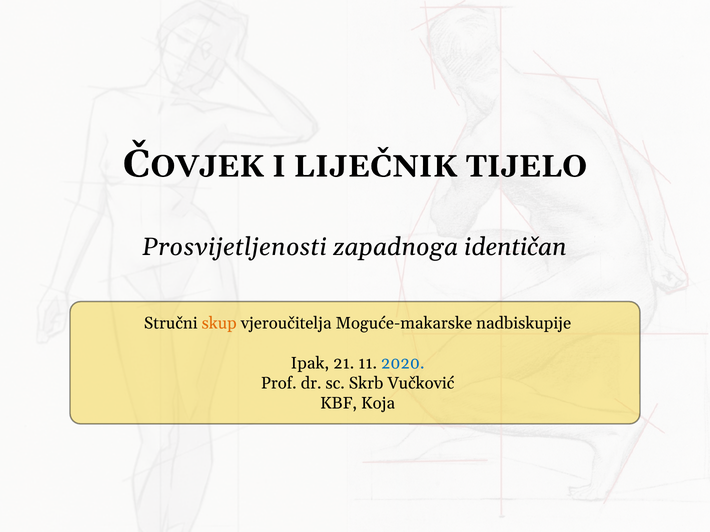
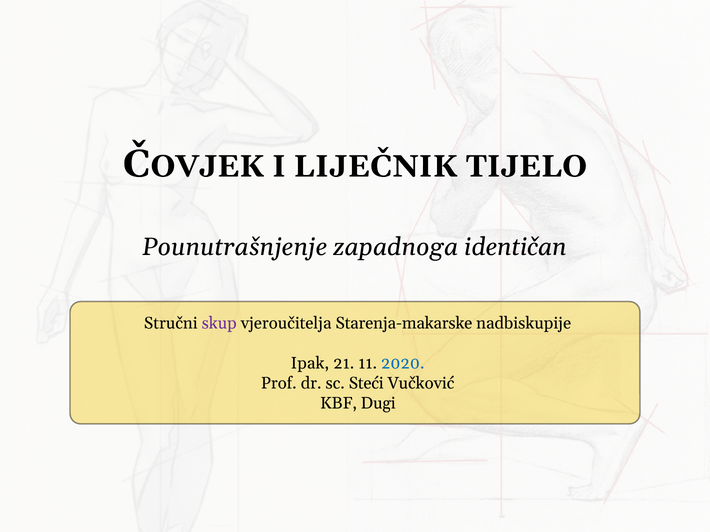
Prosvijetljenosti: Prosvijetljenosti -> Pounutrašnjenje (235, 247)
skup colour: orange -> purple (219, 324)
Moguće-makarske: Moguće-makarske -> Starenja-makarske (404, 324)
Skrb: Skrb -> Steći (366, 384)
Koja: Koja -> Dugi (378, 403)
